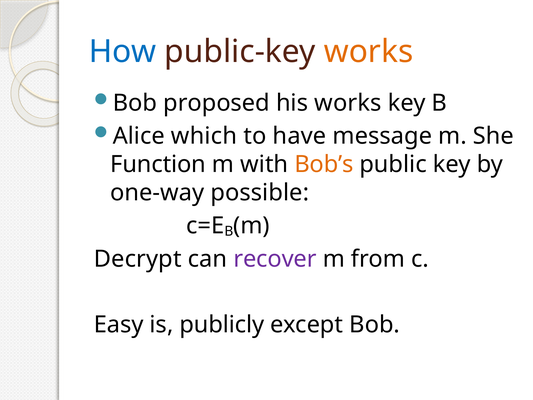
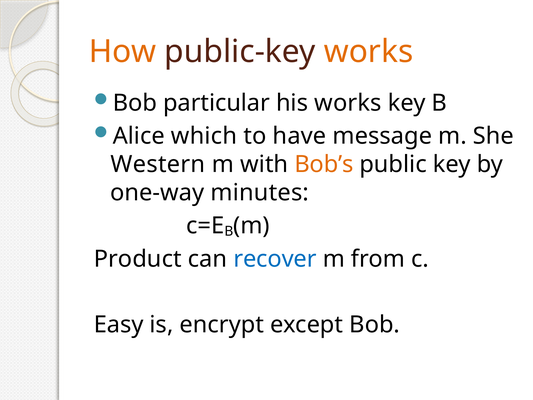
How colour: blue -> orange (123, 52)
proposed: proposed -> particular (217, 103)
Function: Function -> Western (158, 164)
possible: possible -> minutes (260, 193)
Decrypt: Decrypt -> Product (138, 259)
recover colour: purple -> blue (275, 259)
publicly: publicly -> encrypt (222, 325)
